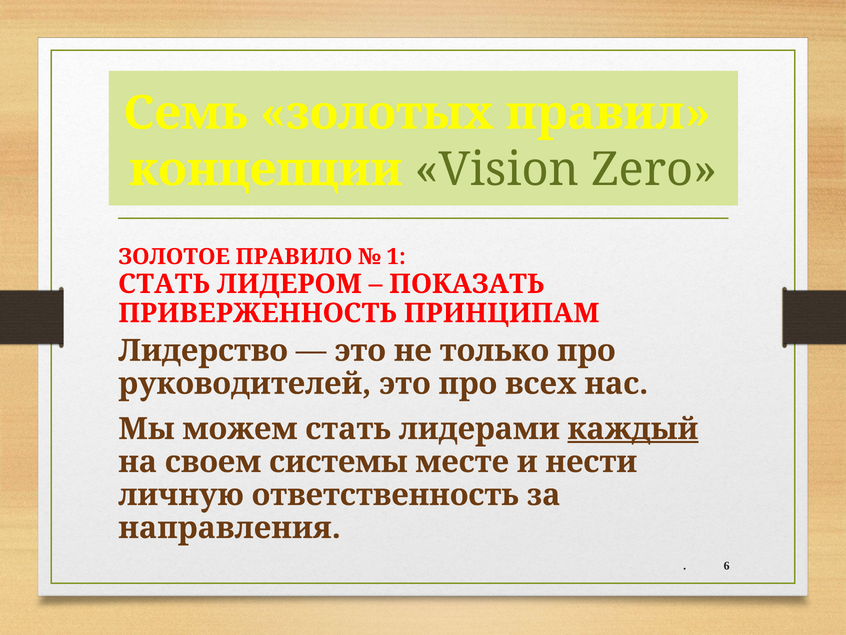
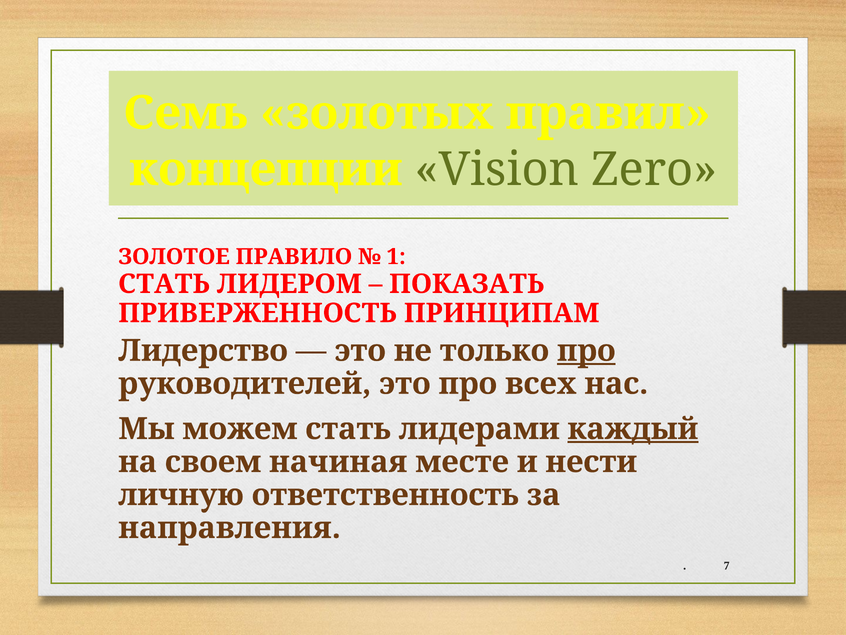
про underline: none -> present (586, 350)
системы: системы -> начиная (338, 462)
6: 6 -> 7 (727, 565)
